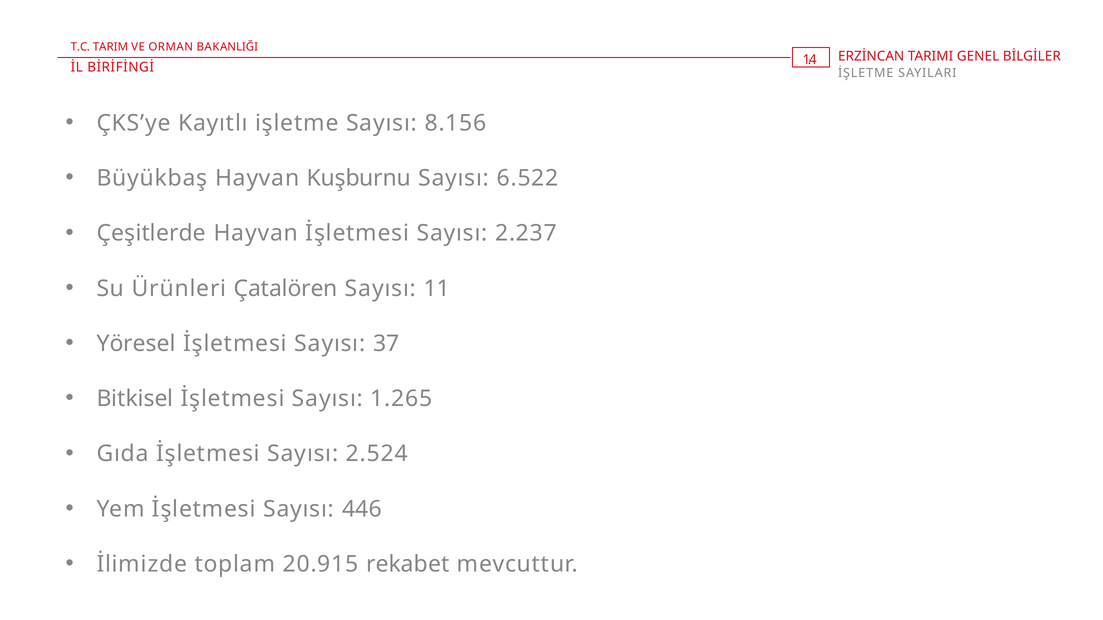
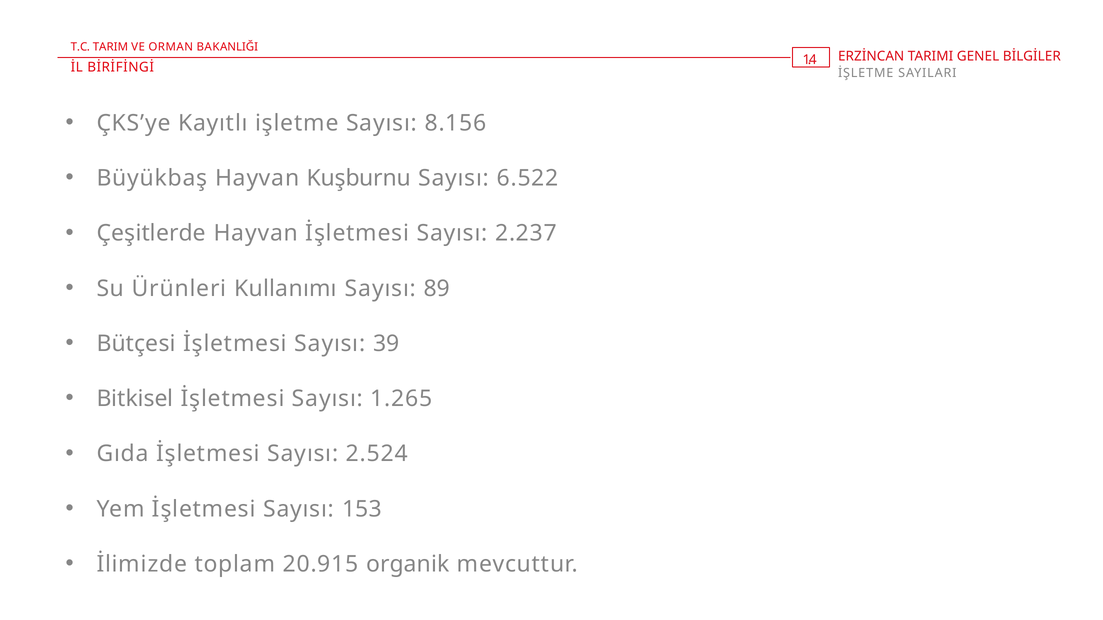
Çatalören: Çatalören -> Kullanımı (286, 289)
11: 11 -> 89 (437, 289)
Yöresel: Yöresel -> Bütçesi (136, 344)
37: 37 -> 39 (386, 344)
446: 446 -> 153 (362, 509)
rekabet: rekabet -> organik (408, 564)
